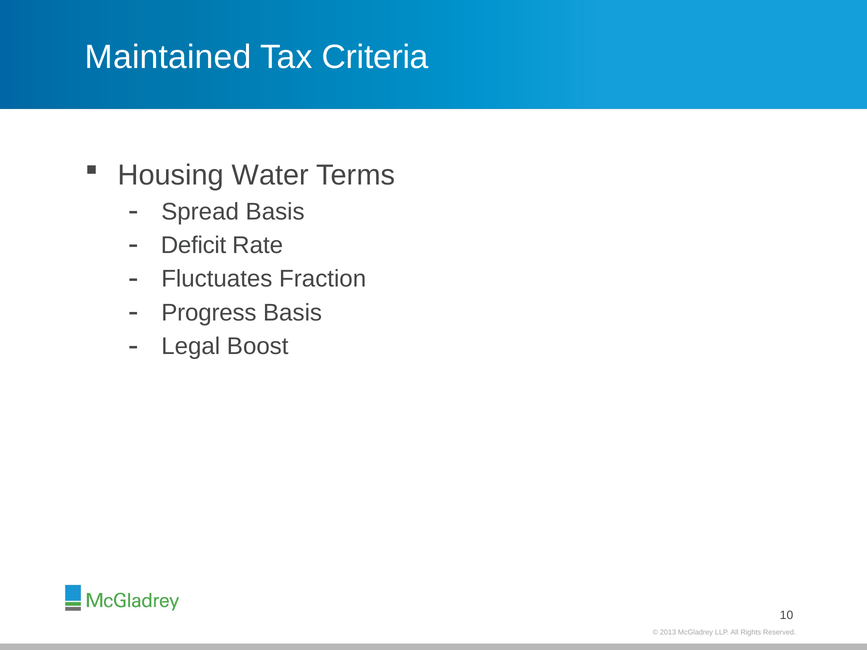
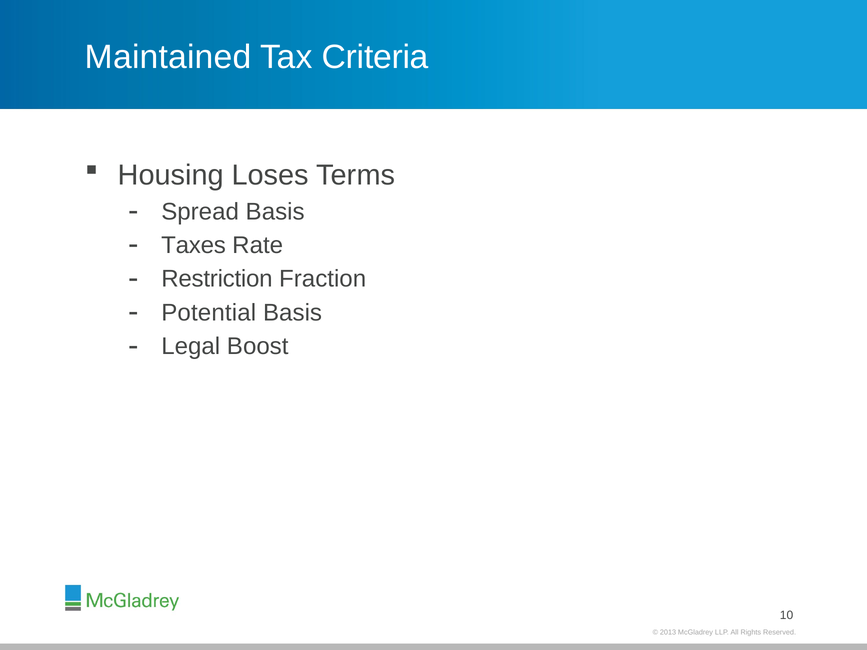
Water: Water -> Loses (270, 175)
Deficit: Deficit -> Taxes (194, 245)
Fluctuates: Fluctuates -> Restriction (217, 279)
Progress: Progress -> Potential (209, 313)
